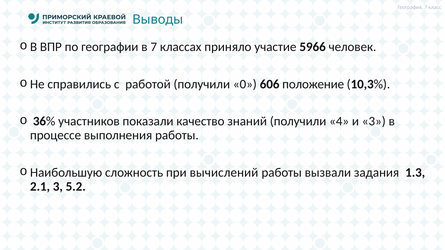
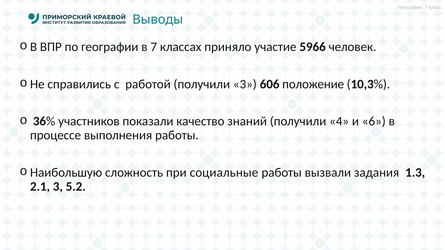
получили 0: 0 -> 3 (245, 84)
и 3: 3 -> 6 (374, 121)
вычислений: вычислений -> социальные (224, 173)
